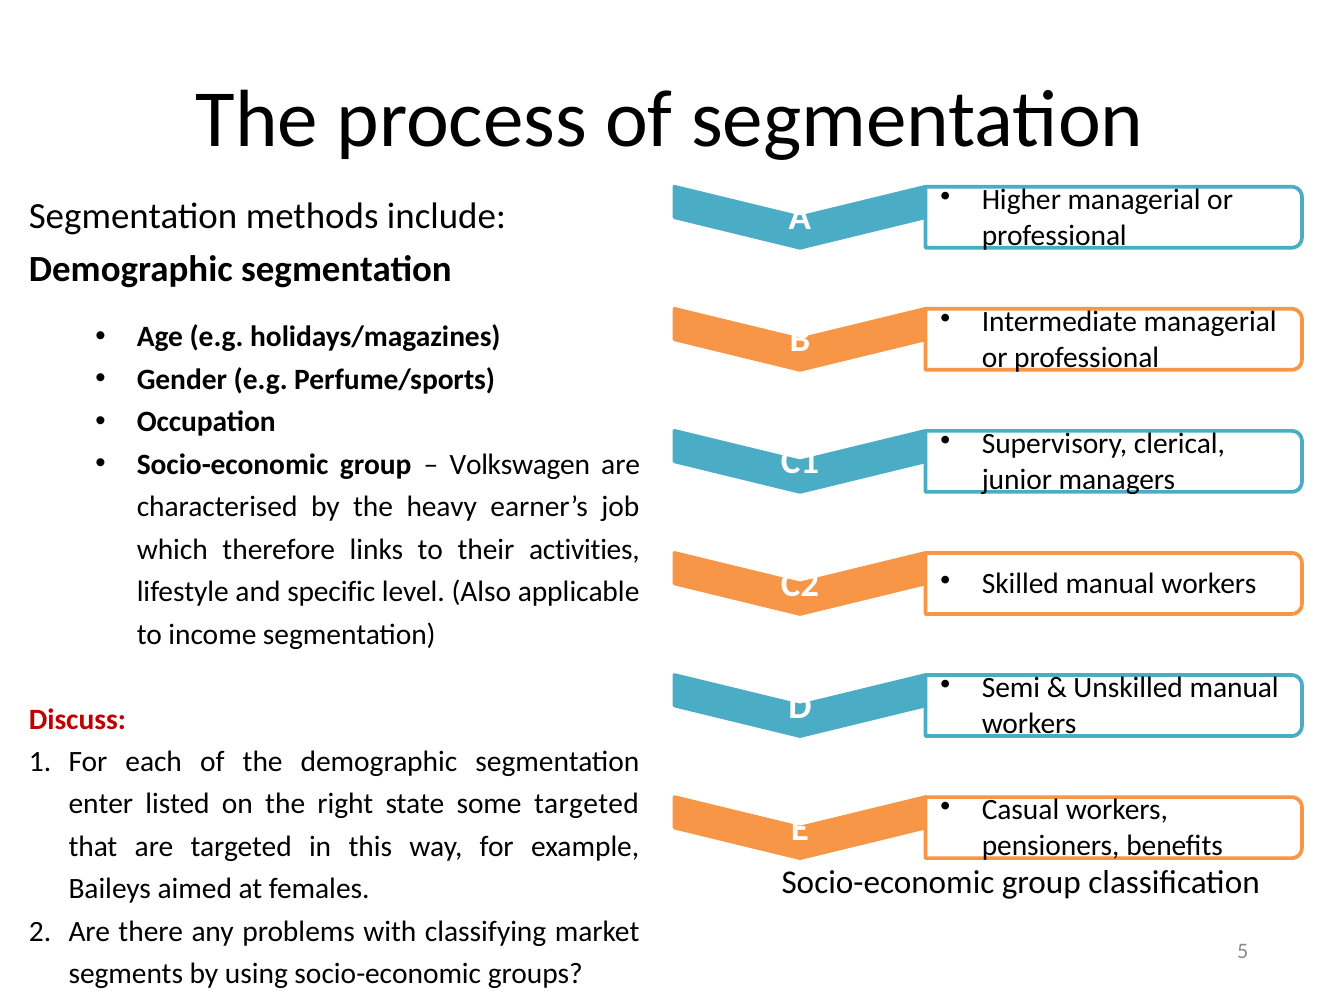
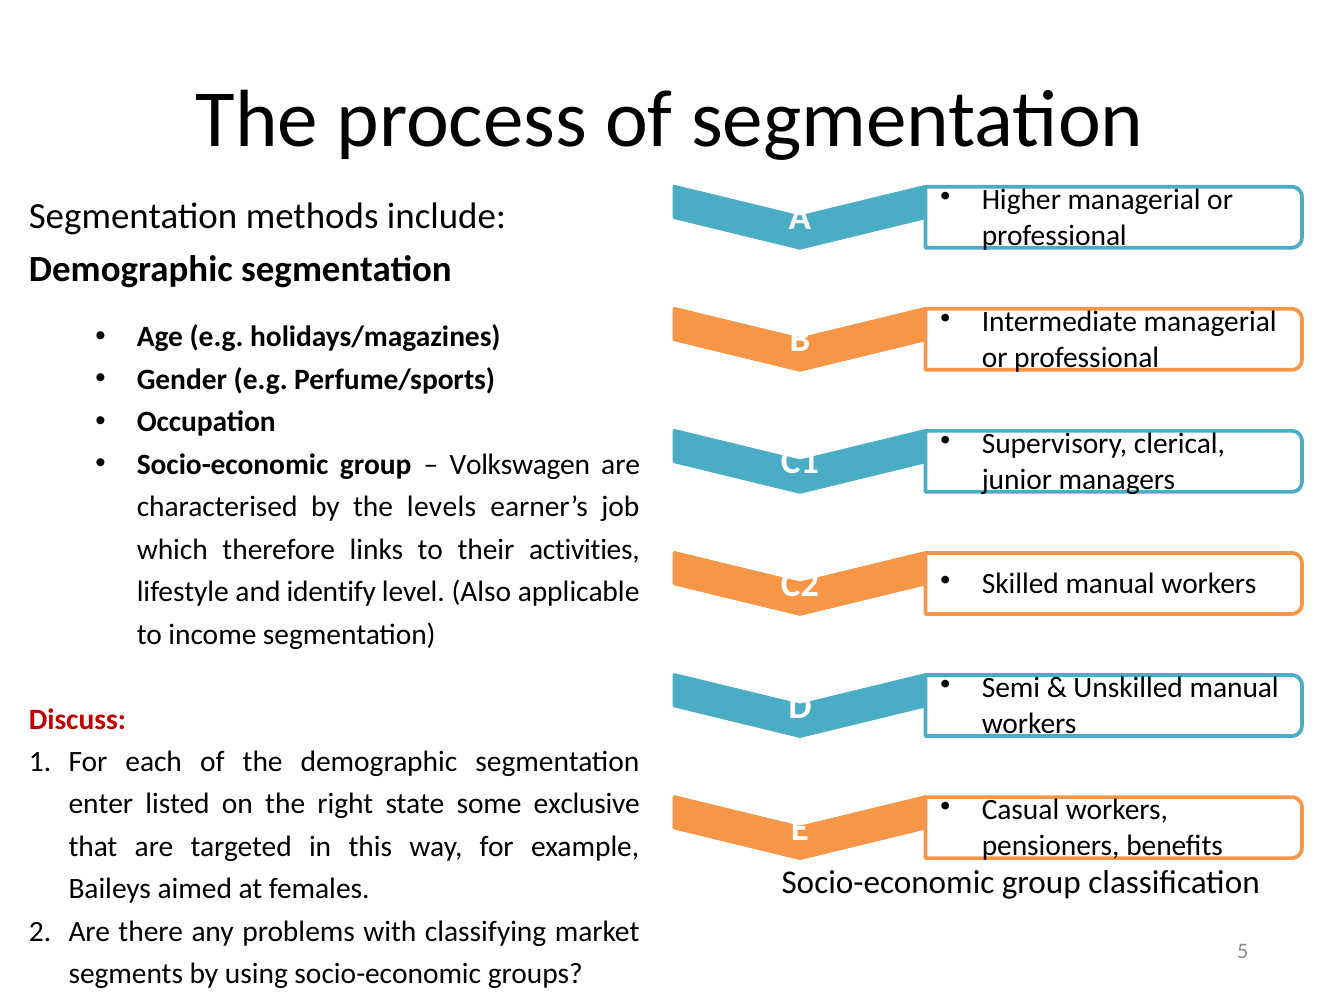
heavy: heavy -> levels (442, 507)
specific: specific -> identify (331, 592)
some targeted: targeted -> exclusive (587, 804)
